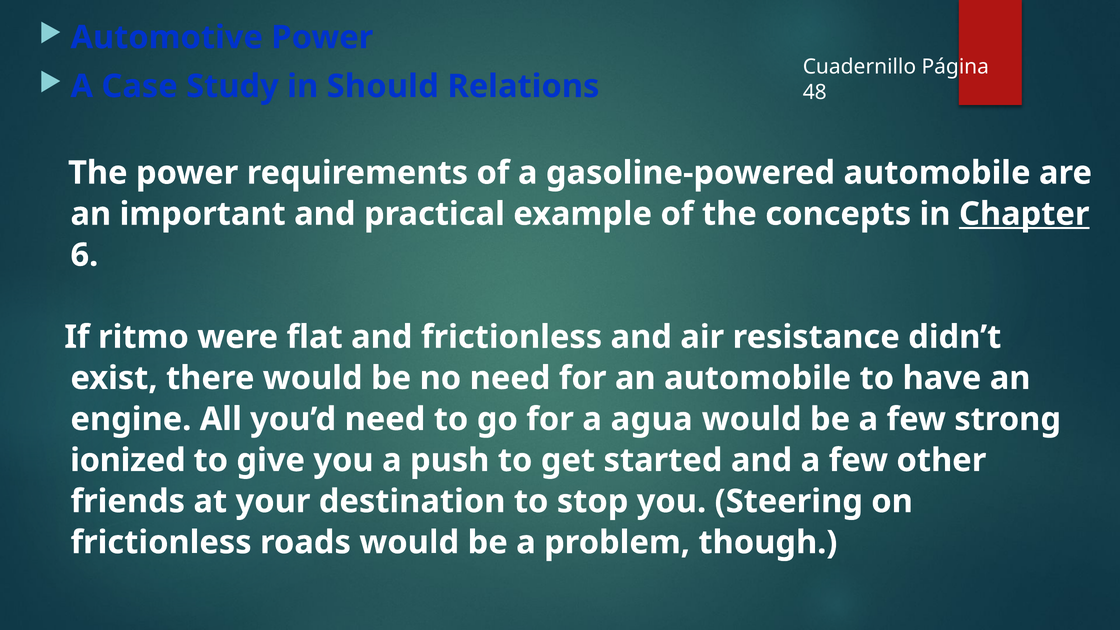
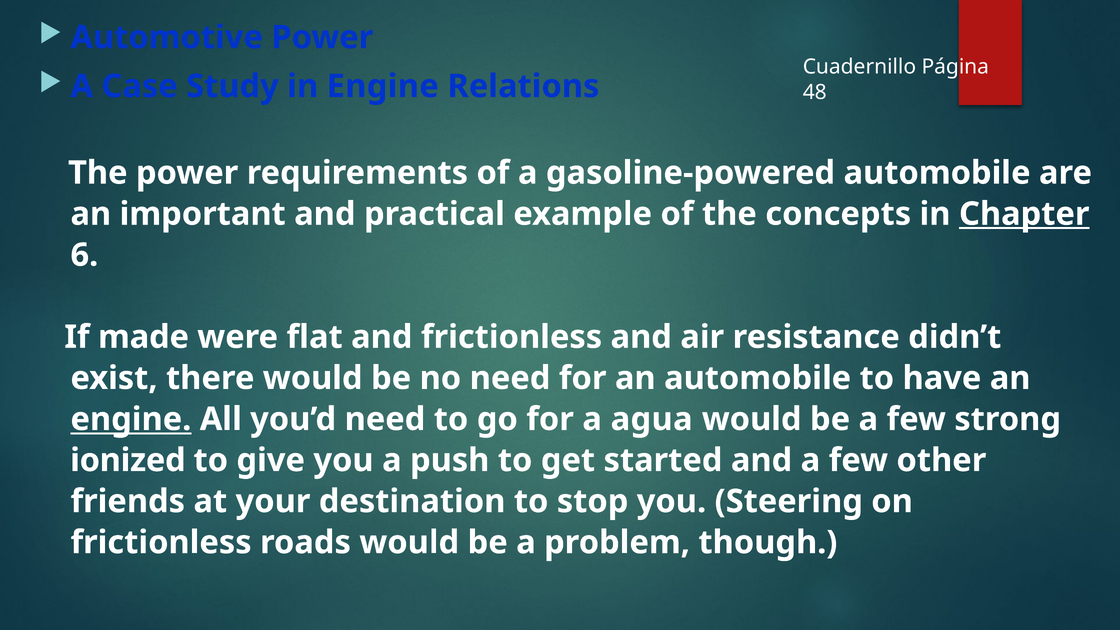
in Should: Should -> Engine (383, 86)
ritmo: ritmo -> made (144, 337)
engine underline: none -> present (131, 419)
